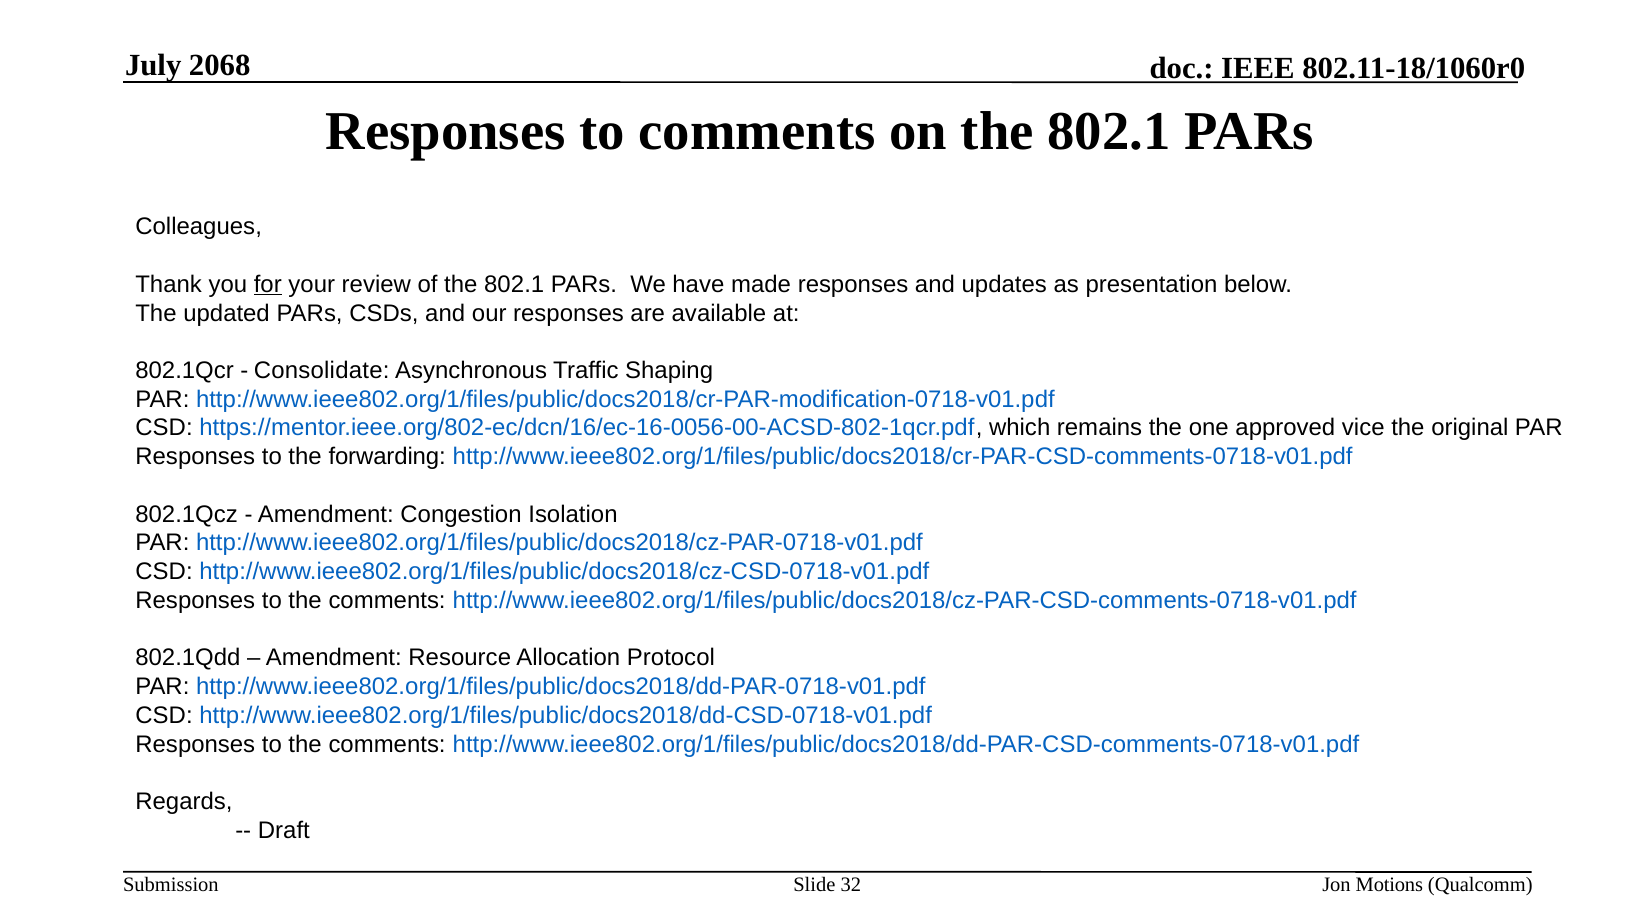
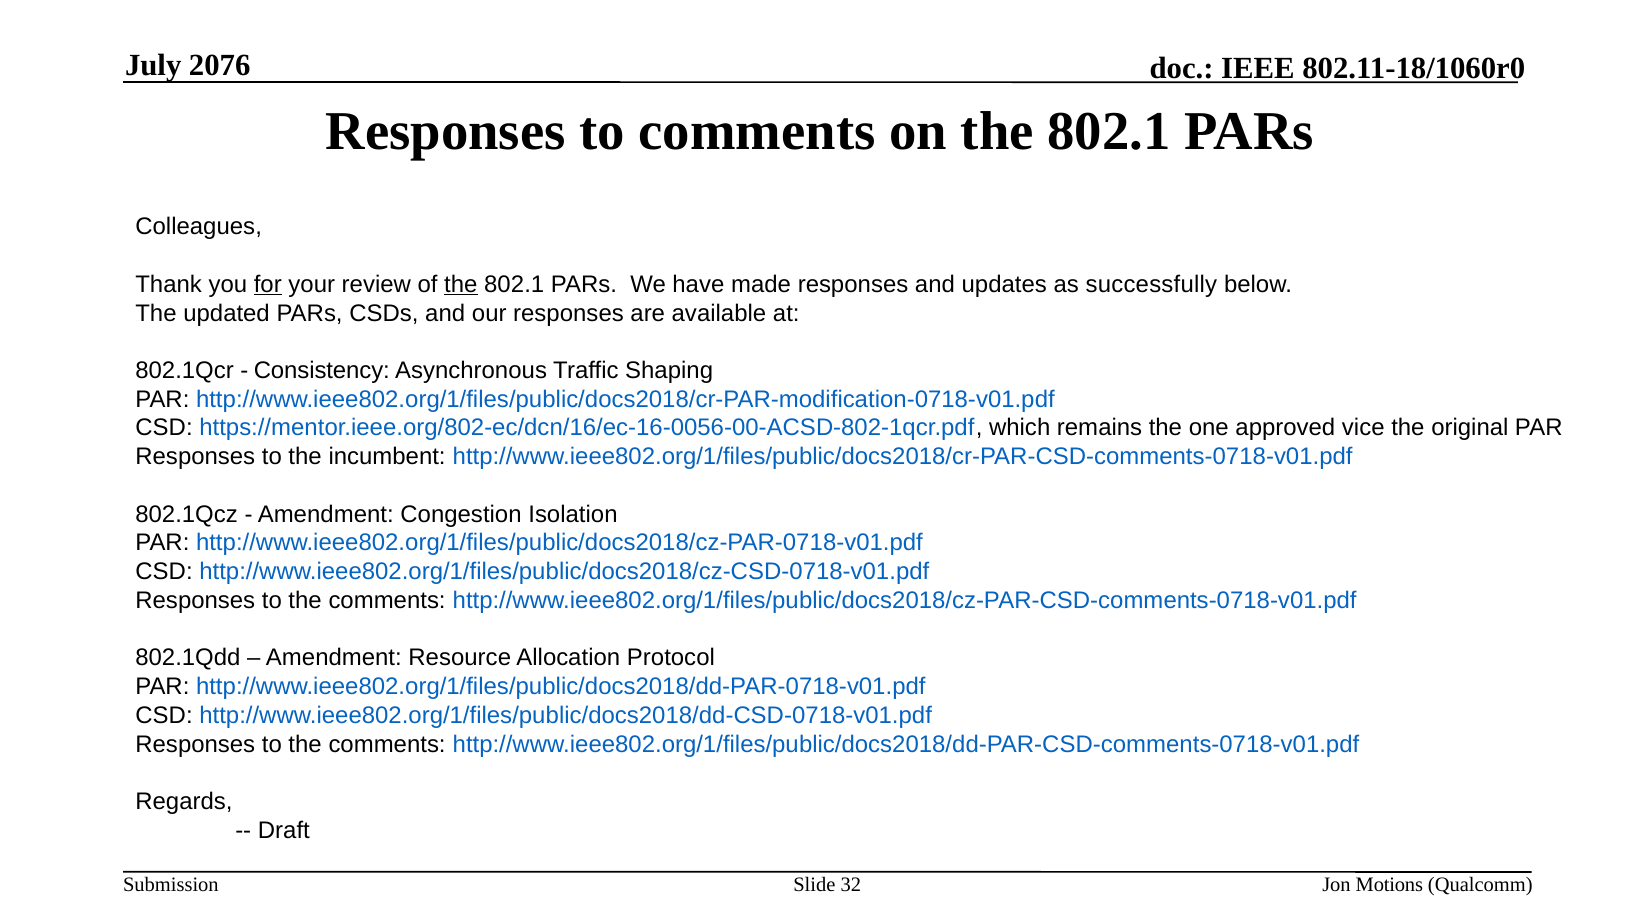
2068: 2068 -> 2076 (220, 65)
the underline: none -> present (461, 284)
presentation: presentation -> successfully (1151, 284)
Consolidate: Consolidate -> Consistency (322, 371)
forwarding: forwarding -> incumbent (387, 457)
